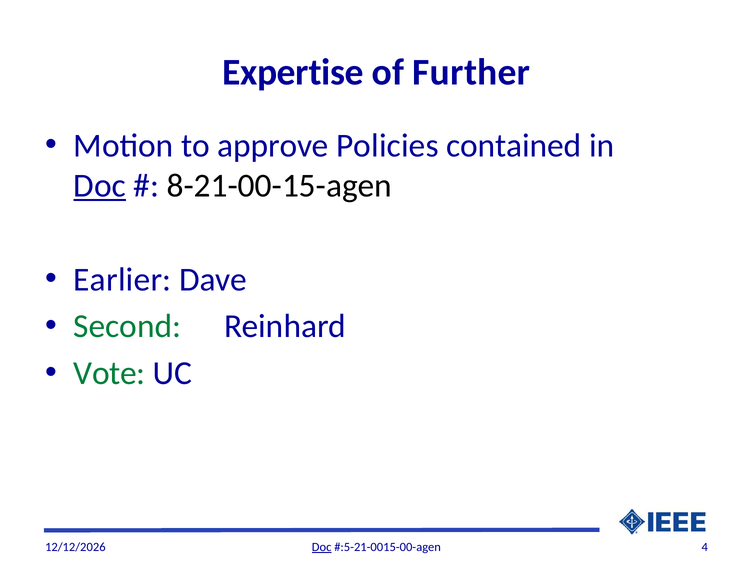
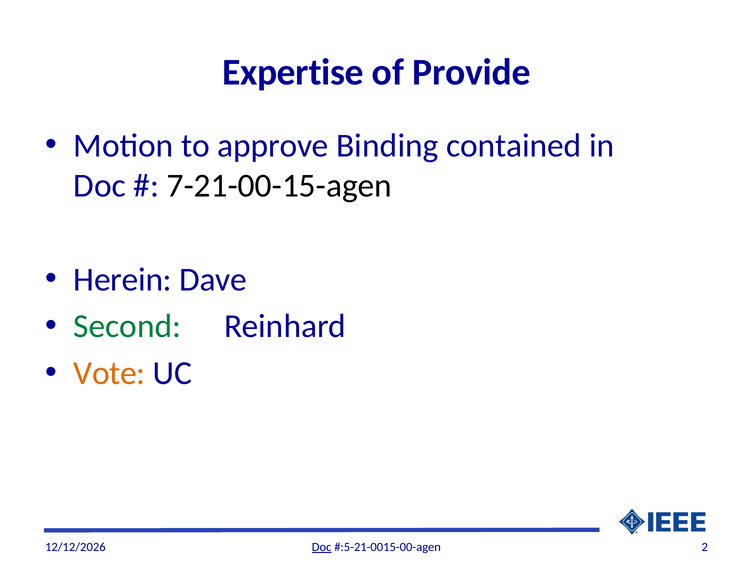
Further: Further -> Provide (472, 72)
Policies: Policies -> Binding (387, 145)
Doc underline: present -> none (100, 186)
8-21-00-15-agen: 8-21-00-15-agen -> 7-21-00-15-agen (279, 186)
Earlier: Earlier -> Herein (123, 279)
Vote colour: green -> orange (109, 373)
4: 4 -> 2 (705, 547)
